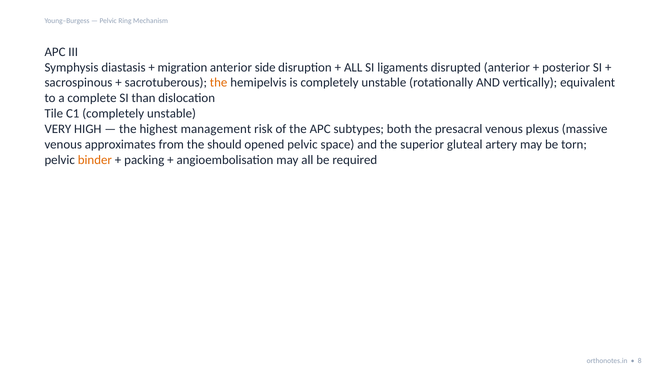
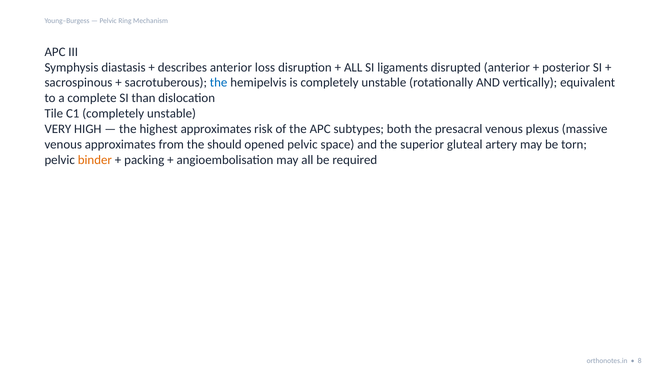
migration: migration -> describes (182, 67)
side: side -> loss (265, 67)
the colour: orange -> blue (219, 83)
highest management: management -> approximates (216, 129)
